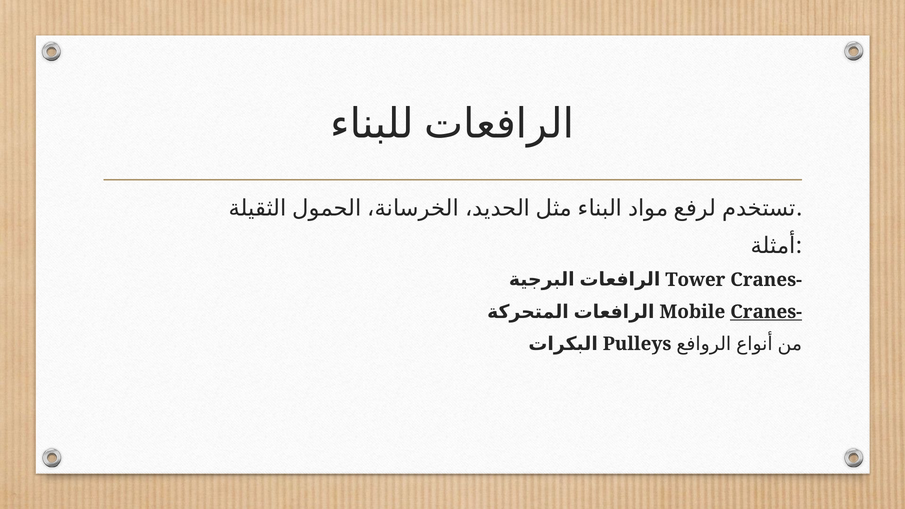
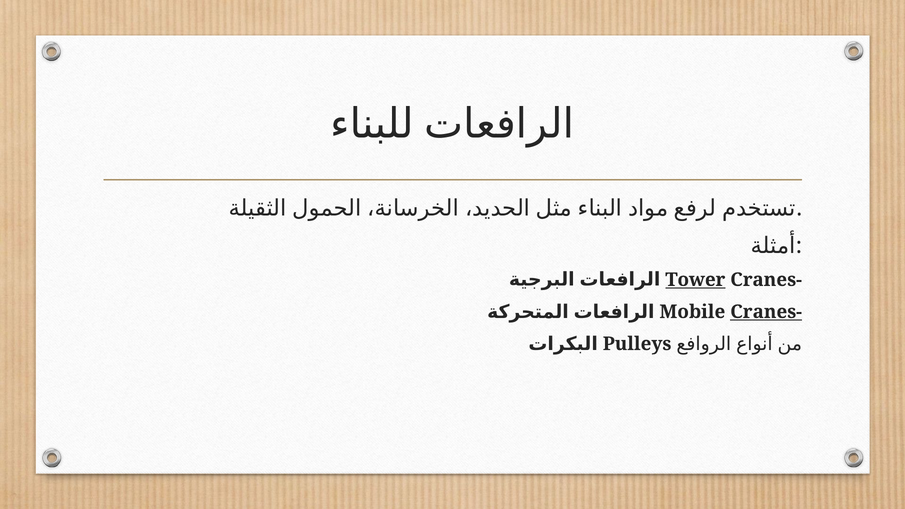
Tower underline: none -> present (695, 280)
